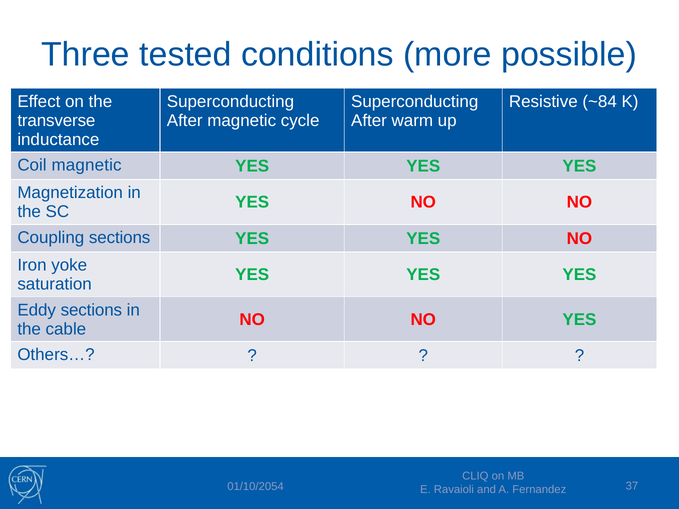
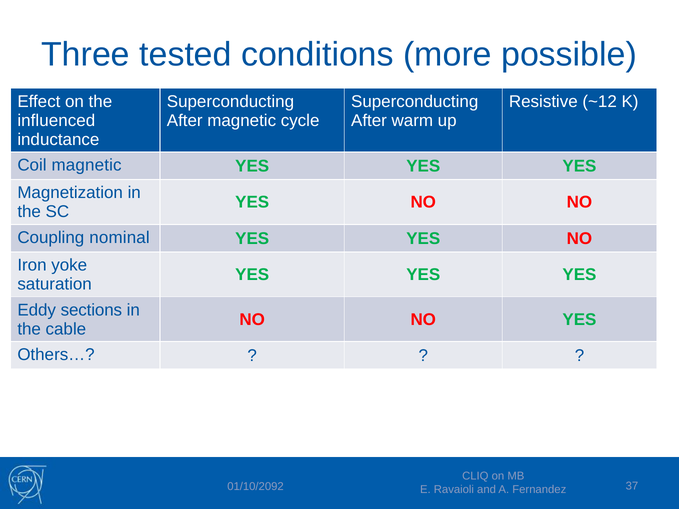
~84: ~84 -> ~12 (600, 102)
transverse: transverse -> influenced (56, 121)
Coupling sections: sections -> nominal (120, 238)
01/10/2054: 01/10/2054 -> 01/10/2092 (256, 487)
